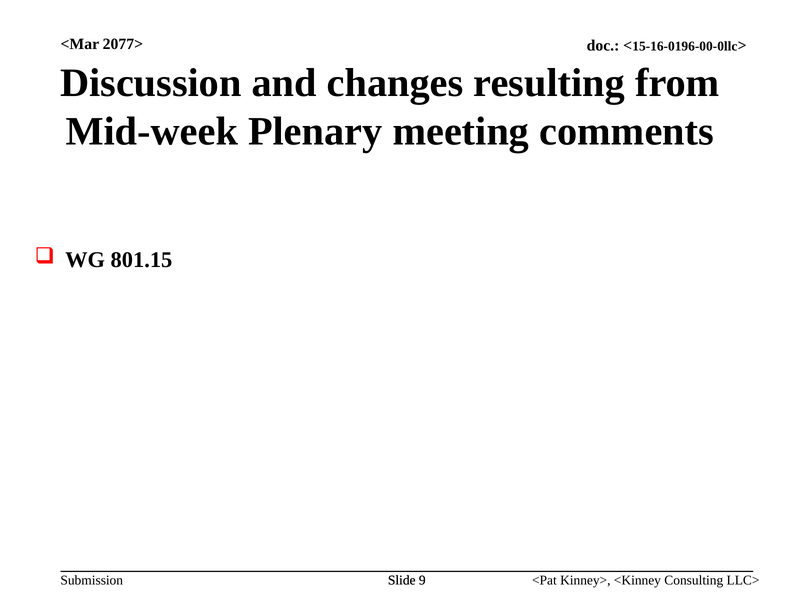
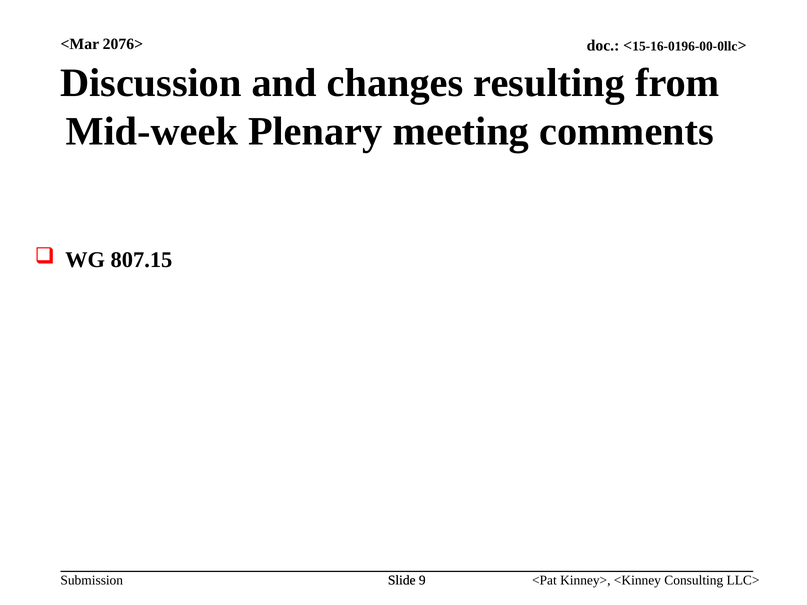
2077>: 2077> -> 2076> (123, 44)
801.15: 801.15 -> 807.15 (141, 260)
